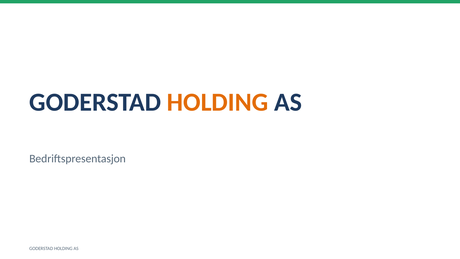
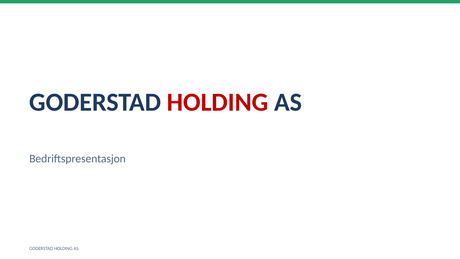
HOLDING colour: orange -> red (218, 102)
